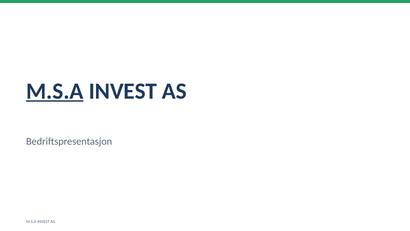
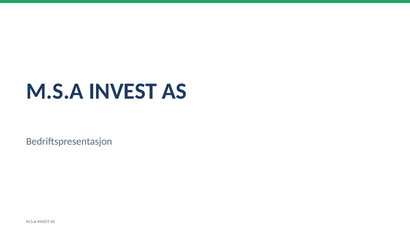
M.S.A underline: present -> none (55, 91)
